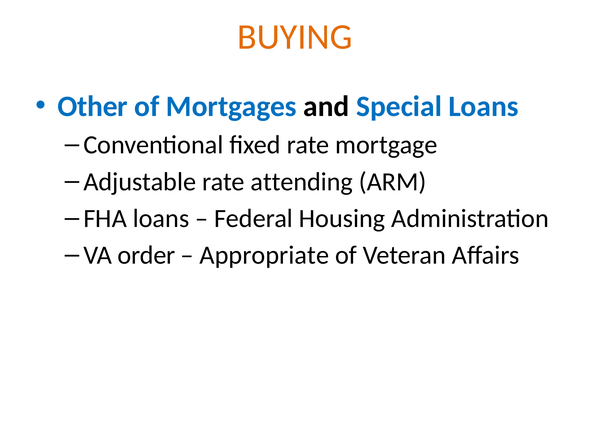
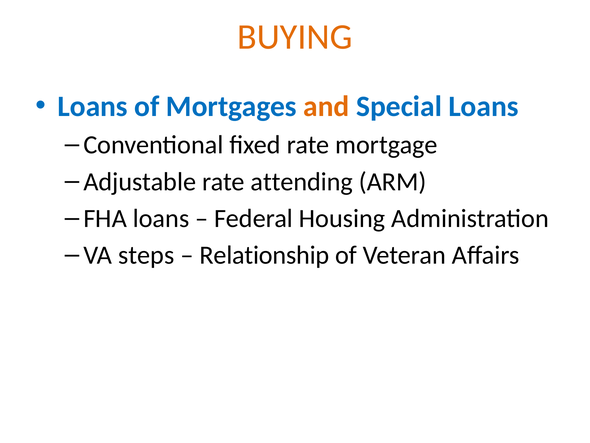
Other: Other -> Loans (93, 106)
and colour: black -> orange (326, 106)
order: order -> steps (146, 255)
Appropriate: Appropriate -> Relationship (264, 255)
